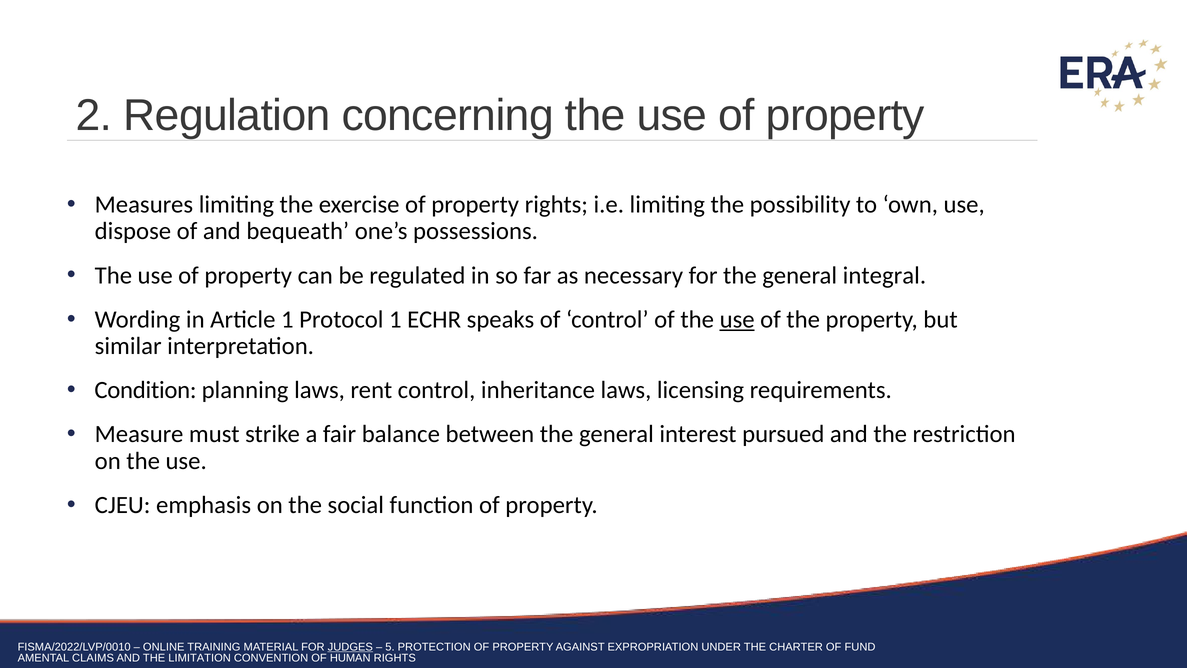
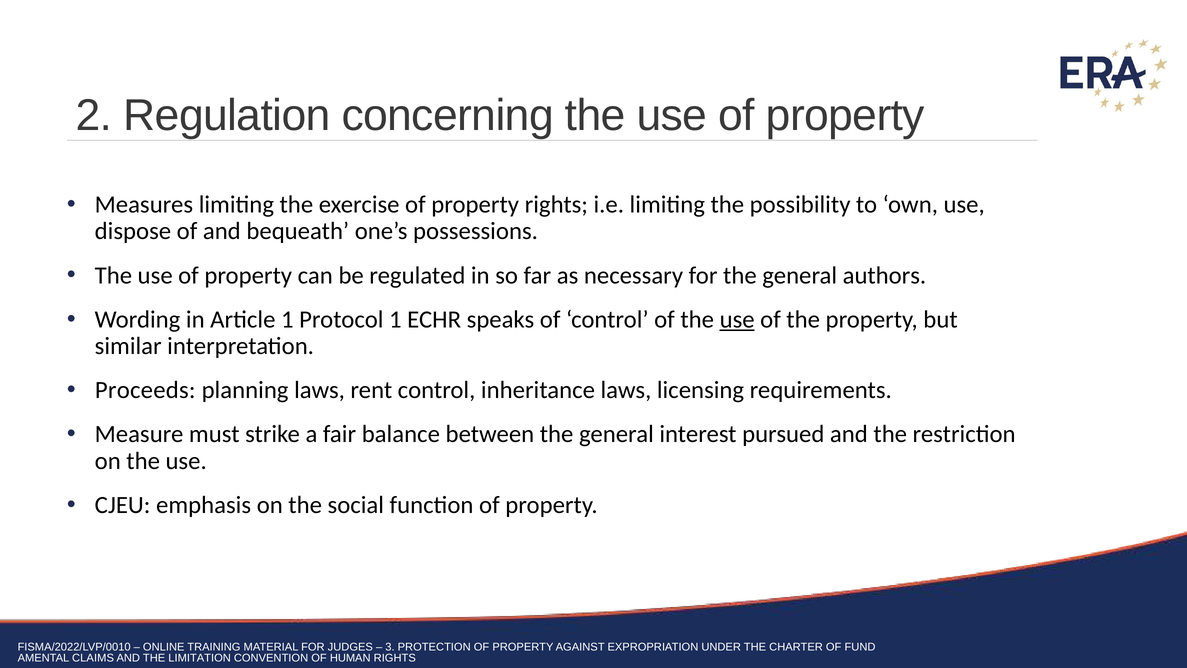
integral: integral -> authors (884, 275)
Condition: Condition -> Proceeds (145, 390)
JUDGES underline: present -> none (350, 647)
5: 5 -> 3 (390, 647)
